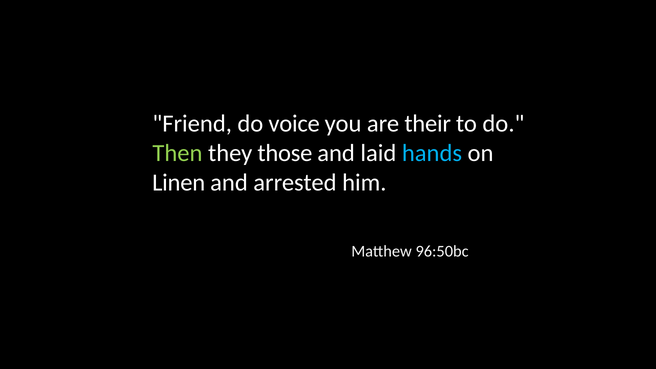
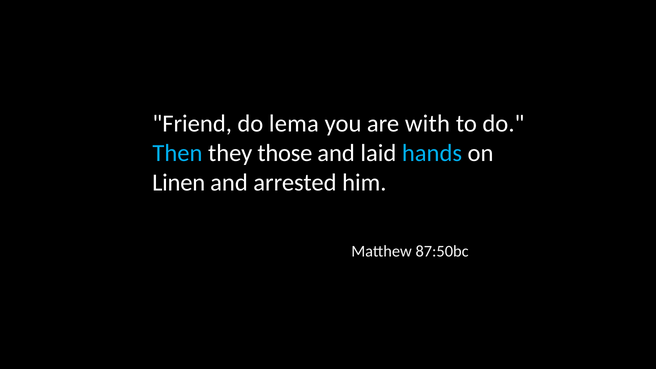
voice: voice -> lema (294, 124)
their: their -> with (427, 124)
Then colour: light green -> light blue (177, 153)
96:50bc: 96:50bc -> 87:50bc (442, 251)
